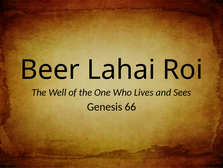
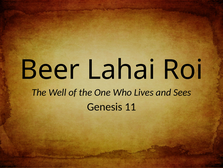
66: 66 -> 11 (130, 106)
